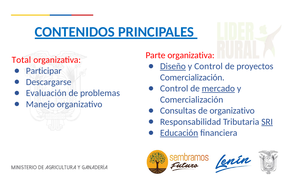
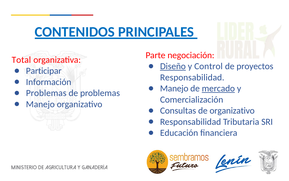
Parte organizativa: organizativa -> negociación (191, 55)
Comercialización: Comercialización -> Responsabilidad (192, 77)
Descargarse: Descargarse -> Información (49, 82)
Control: Control -> Manejo (174, 88)
Evaluación: Evaluación -> Problemas (46, 93)
SRI underline: present -> none (267, 122)
Educación underline: present -> none (179, 133)
